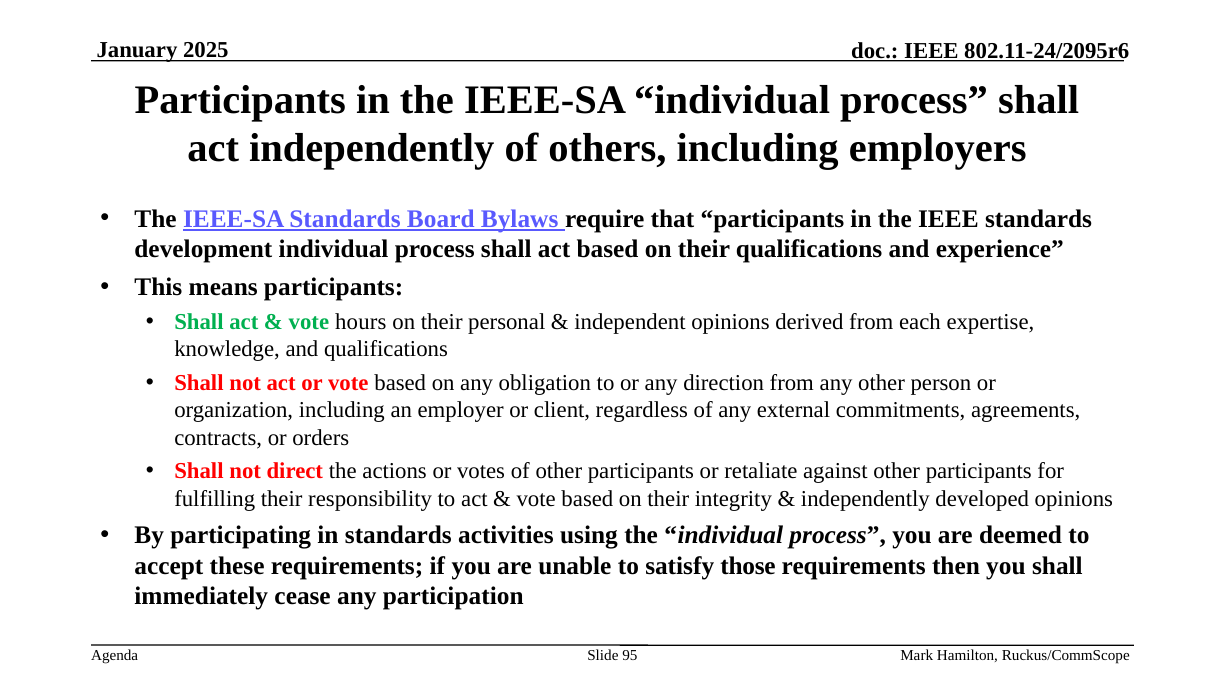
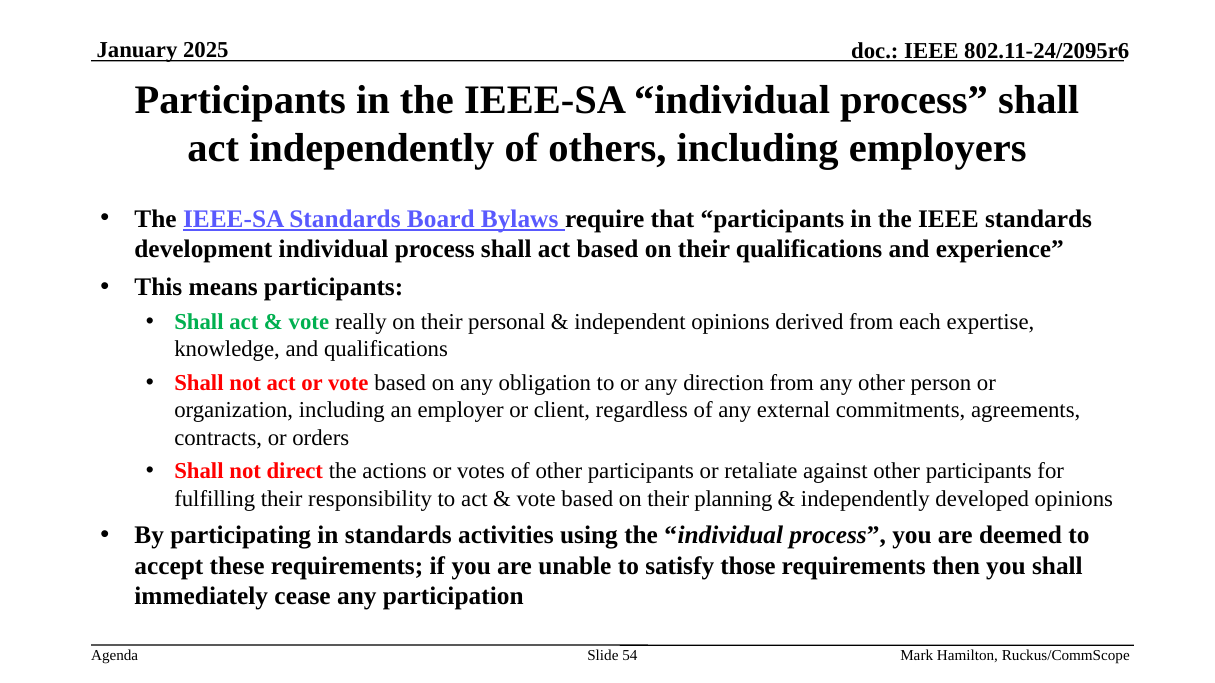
hours: hours -> really (361, 322)
integrity: integrity -> planning (733, 499)
95: 95 -> 54 (630, 655)
